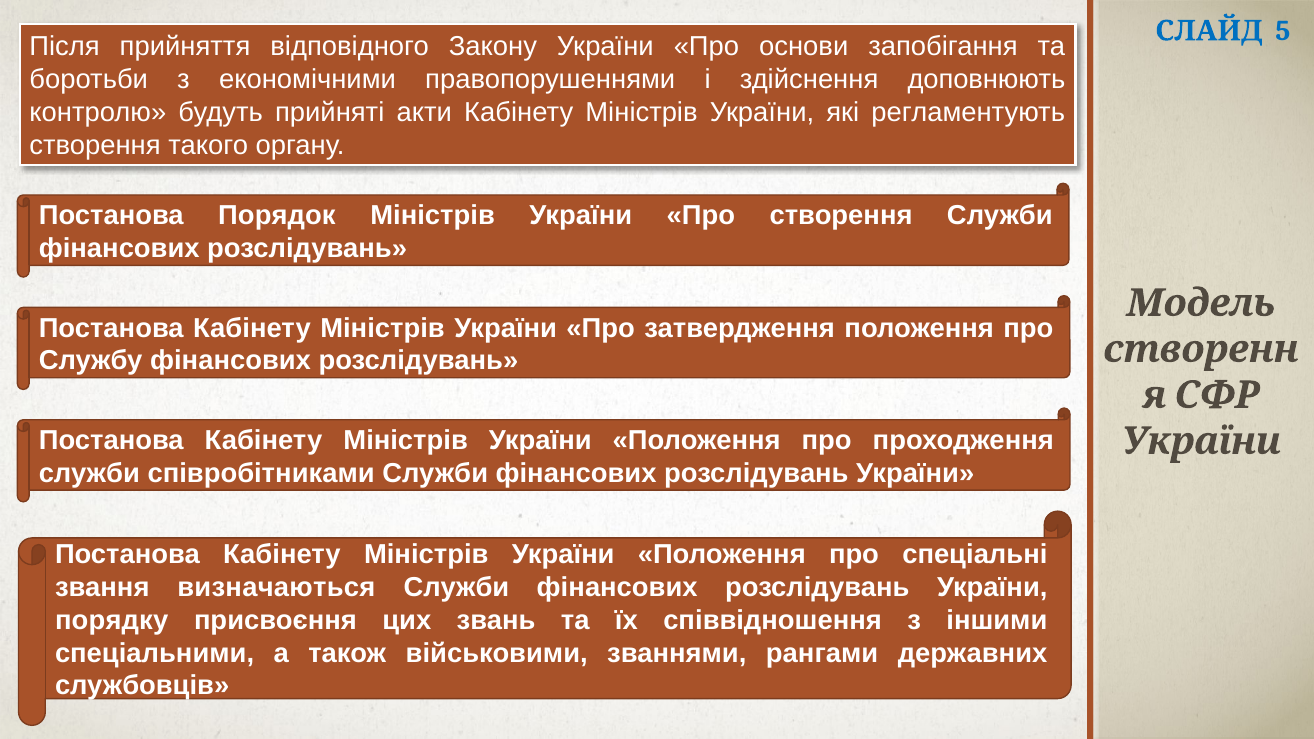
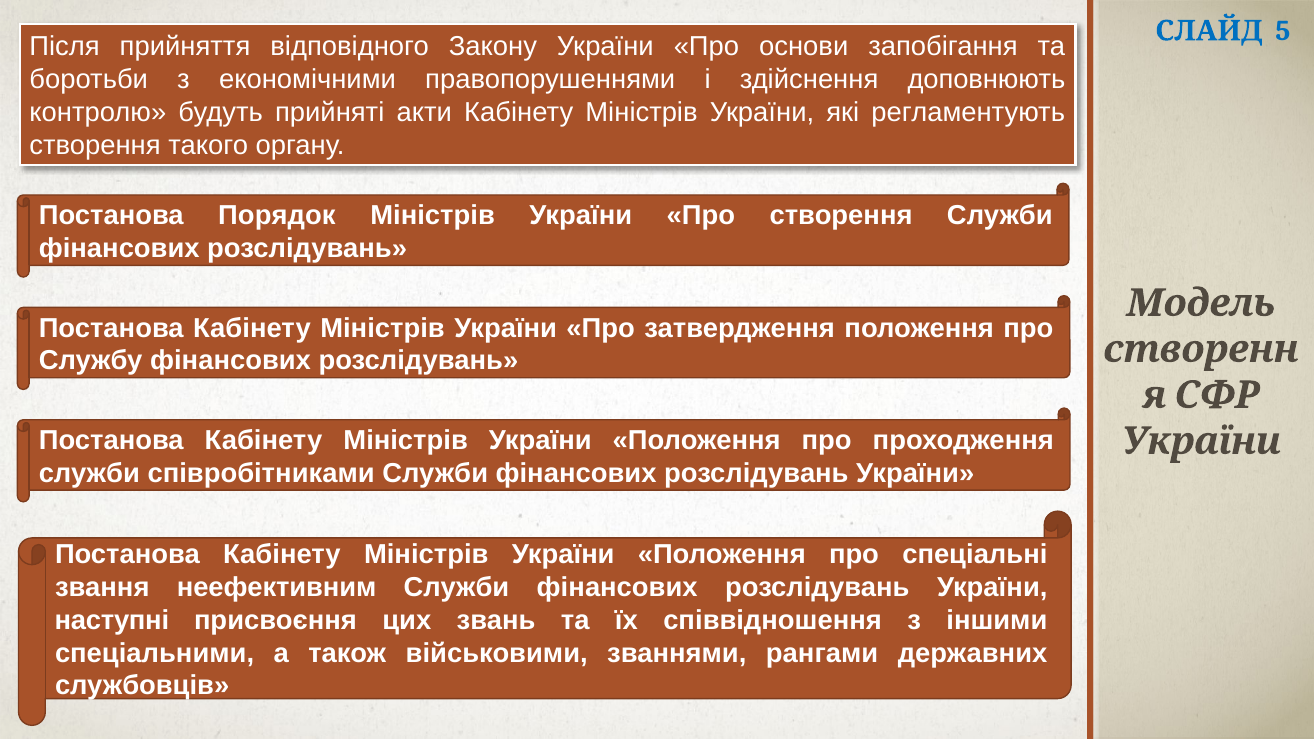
визначаються: визначаються -> неефективним (277, 587)
порядку: порядку -> наступні (112, 620)
